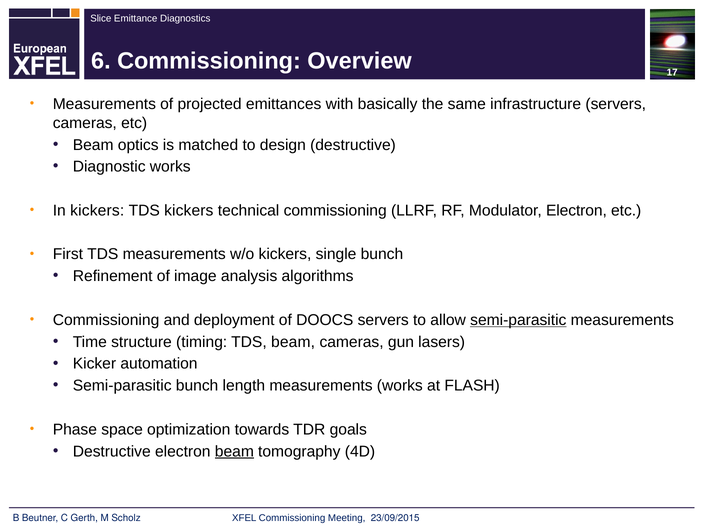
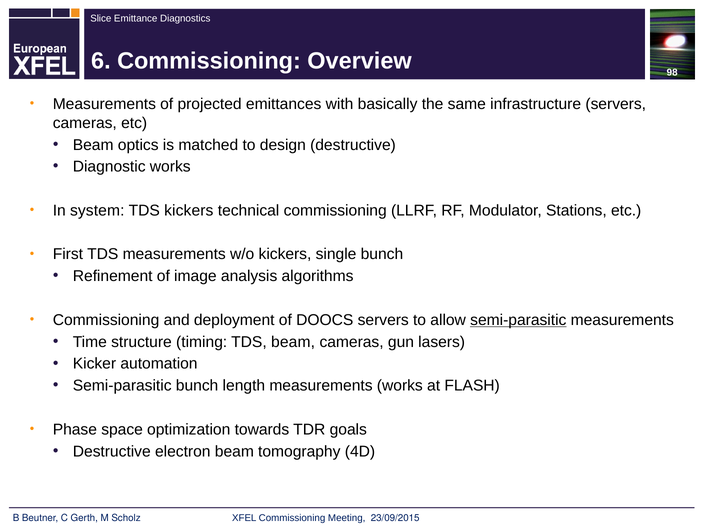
17: 17 -> 98 (672, 72)
In kickers: kickers -> system (97, 211)
Modulator Electron: Electron -> Stations (576, 211)
beam underline: present -> none (234, 451)
